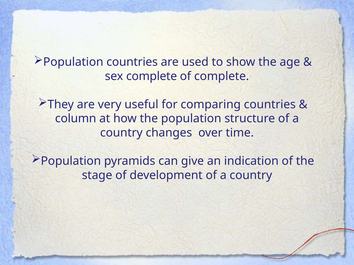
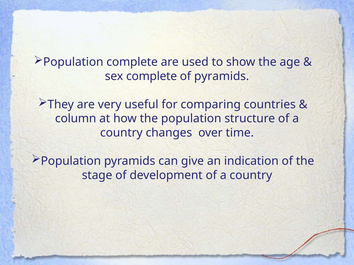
Population countries: countries -> complete (132, 62)
of complete: complete -> pyramids (222, 76)
